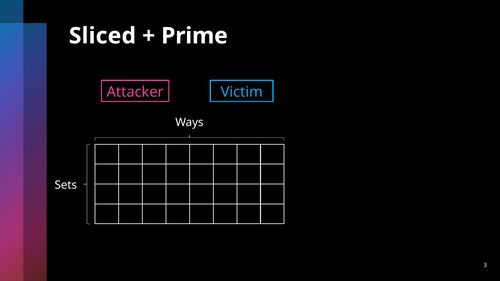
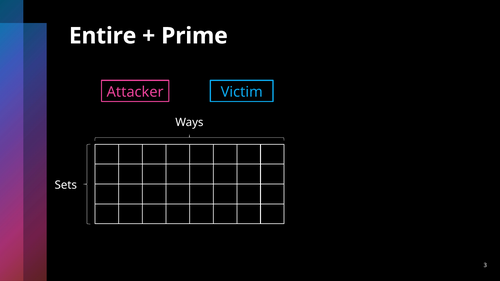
Sliced: Sliced -> Entire (103, 36)
